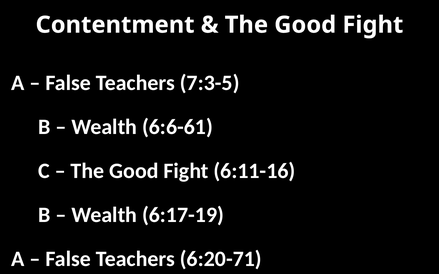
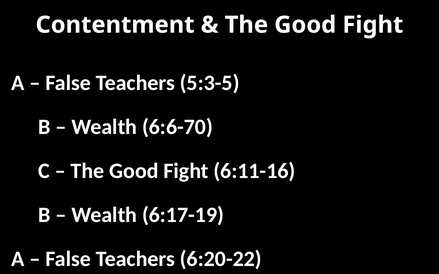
7:3-5: 7:3-5 -> 5:3-5 (210, 83)
6:6-61: 6:6-61 -> 6:6-70 (177, 127)
6:20-71: 6:20-71 -> 6:20-22 (221, 259)
